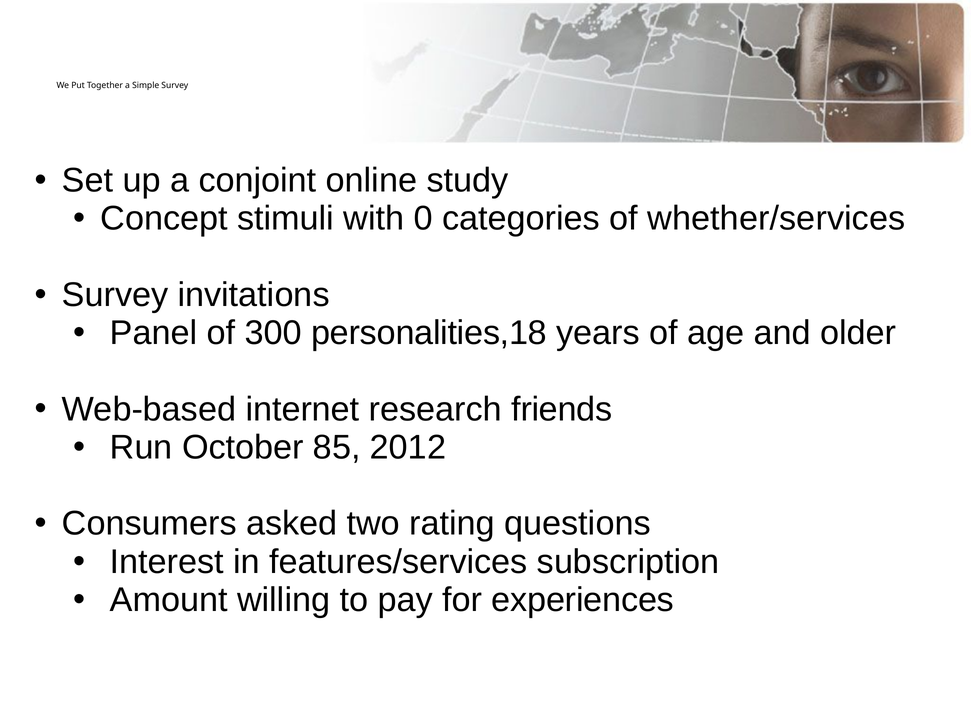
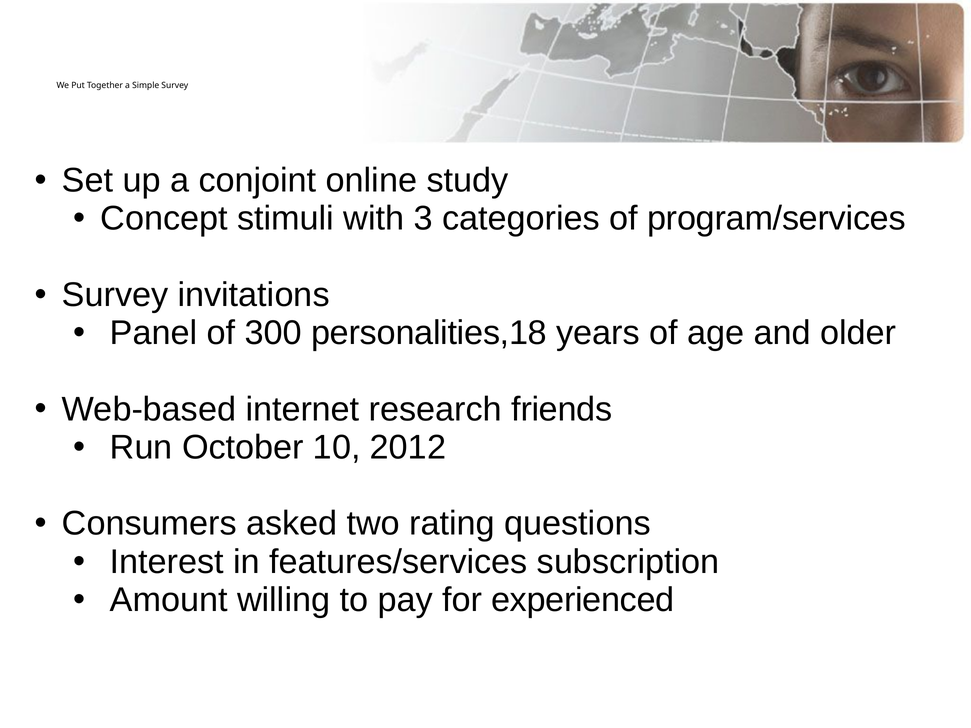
0: 0 -> 3 (423, 219)
whether/services: whether/services -> program/services (777, 219)
85: 85 -> 10 (337, 447)
experiences: experiences -> experienced (583, 600)
